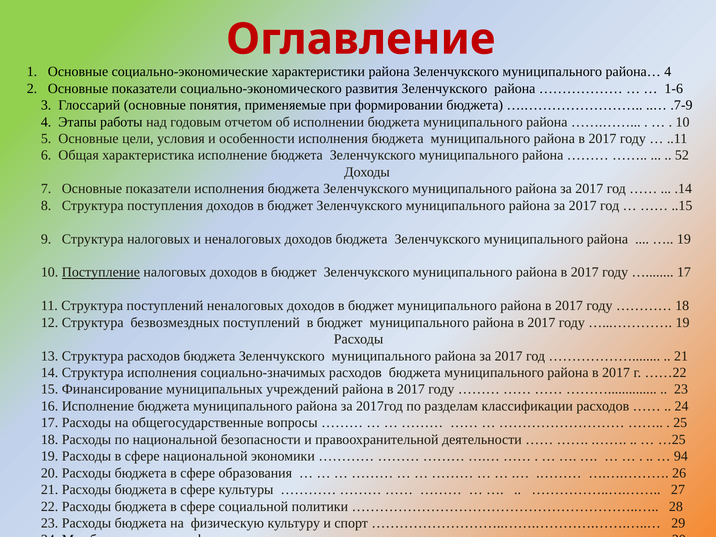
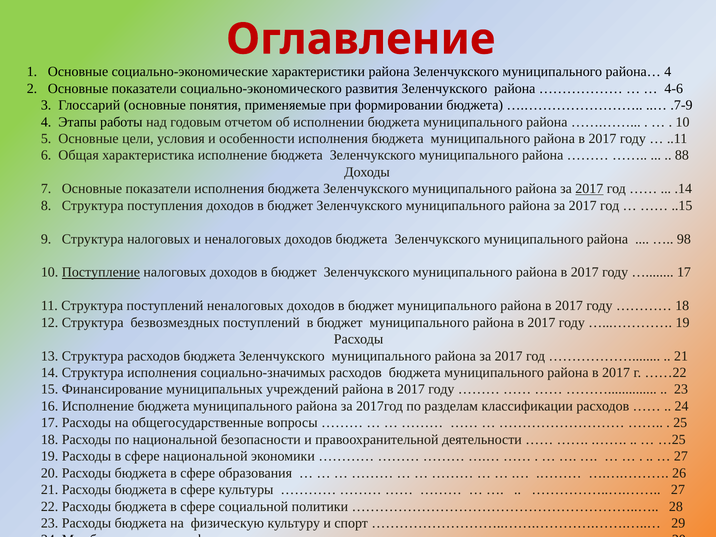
1-6: 1-6 -> 4-6 (674, 89)
52: 52 -> 88 (682, 155)
2017 underline: none -> present (589, 189)
19: 19 -> 98 (684, 239)
94: 94 -> 27 (681, 456)
